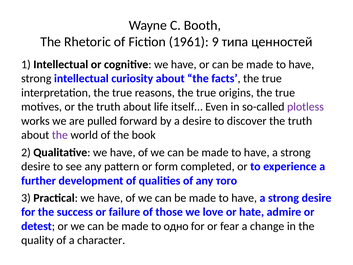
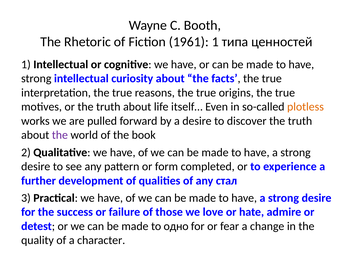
1961 9: 9 -> 1 (215, 42)
plotless colour: purple -> orange (305, 107)
того: того -> стал (227, 180)
